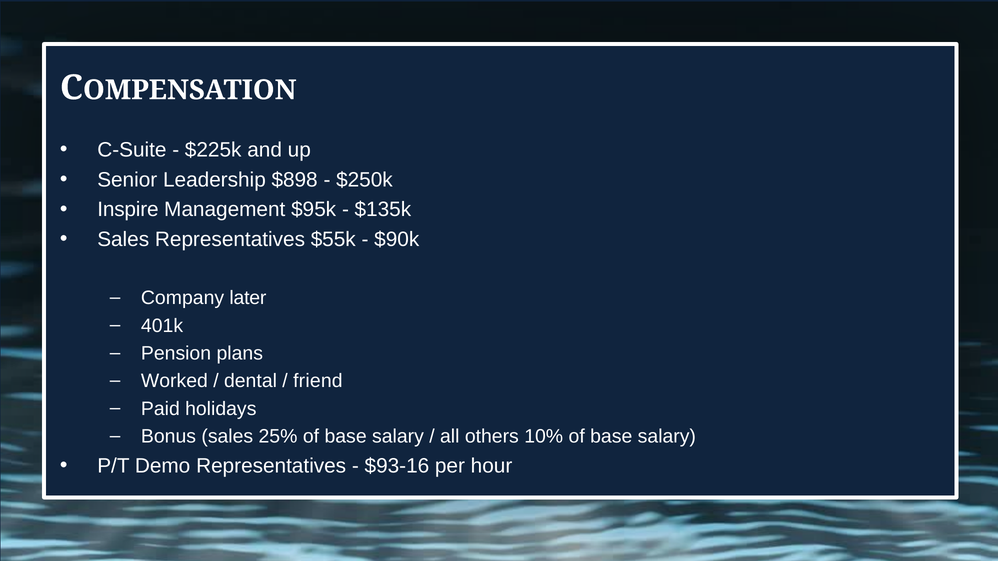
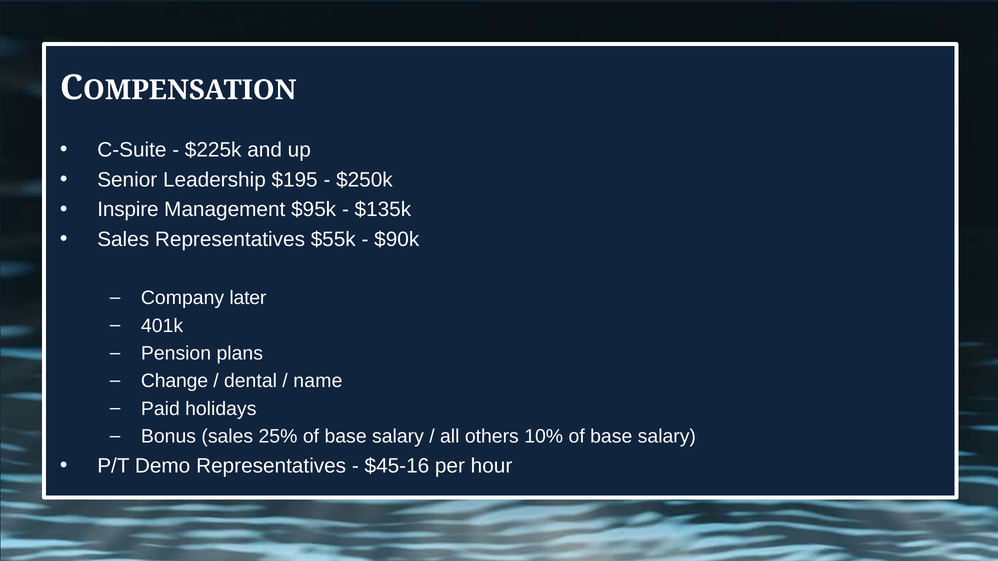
$898: $898 -> $195 (295, 180)
Worked: Worked -> Change (175, 381)
friend: friend -> name (318, 381)
$93-16: $93-16 -> $45-16 (397, 466)
